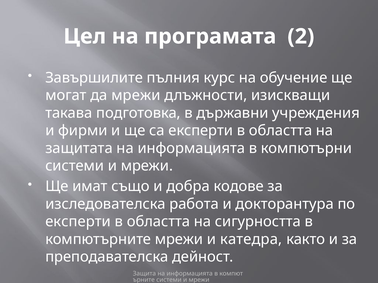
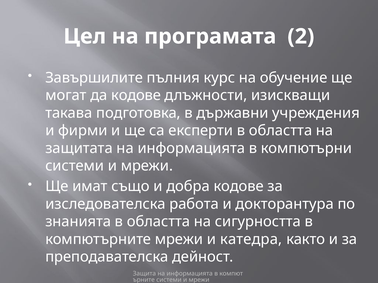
да мрежи: мрежи -> кодове (136, 96)
експерти: експерти -> знанията (78, 222)
